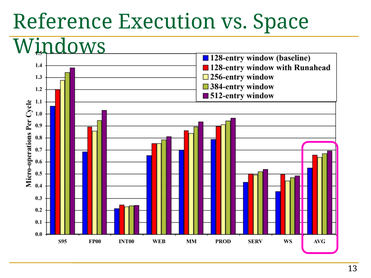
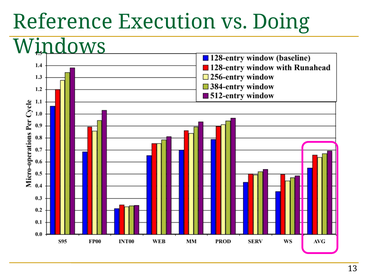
Space: Space -> Doing (281, 22)
